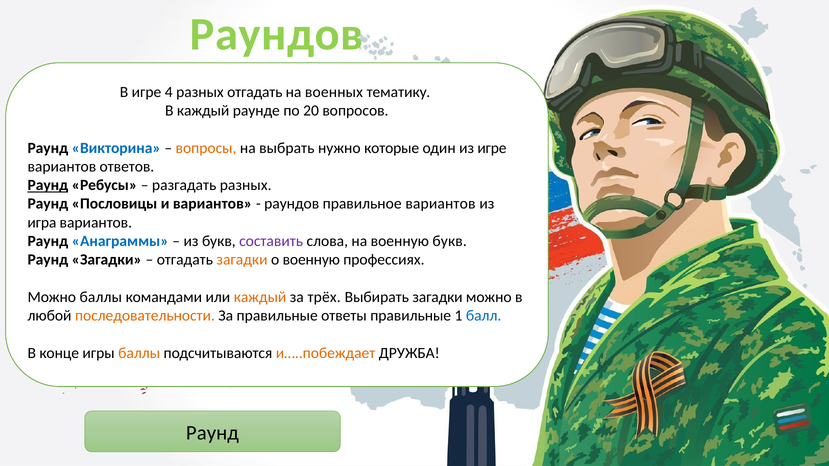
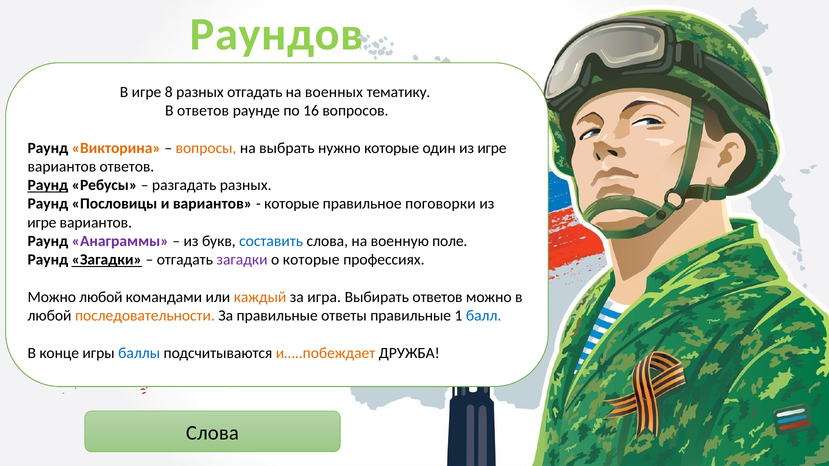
4: 4 -> 8 (169, 92)
В каждый: каждый -> ответов (203, 111)
20: 20 -> 16 (311, 111)
Викторина colour: blue -> orange (116, 148)
раундов: раундов -> которые (292, 204)
правильное вариантов: вариантов -> поговорки (440, 204)
игра: игра -> игре (42, 223)
Анаграммы colour: blue -> purple (120, 241)
составить colour: purple -> blue (271, 241)
военную букв: букв -> поле (450, 241)
Загадки underline: none -> present (107, 260)
загадки colour: orange -> purple (242, 260)
о военную: военную -> которые (311, 260)
Можно баллы: баллы -> любой (101, 297)
трёх: трёх -> игра (324, 297)
Выбирать загадки: загадки -> ответов (438, 297)
баллы colour: orange -> blue (139, 353)
Раунд: Раунд -> Слова (212, 433)
